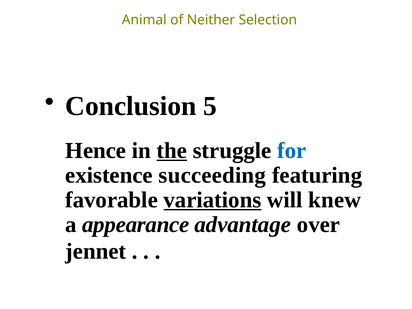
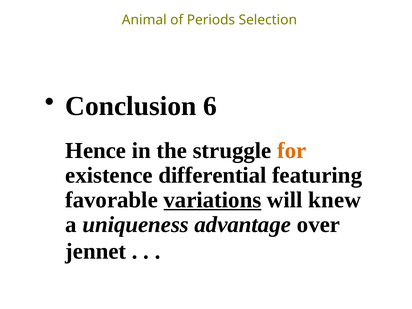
Neither: Neither -> Periods (211, 20)
5: 5 -> 6 (210, 106)
the underline: present -> none (172, 151)
for colour: blue -> orange (292, 151)
succeeding: succeeding -> differential (212, 175)
appearance: appearance -> uniqueness (136, 225)
